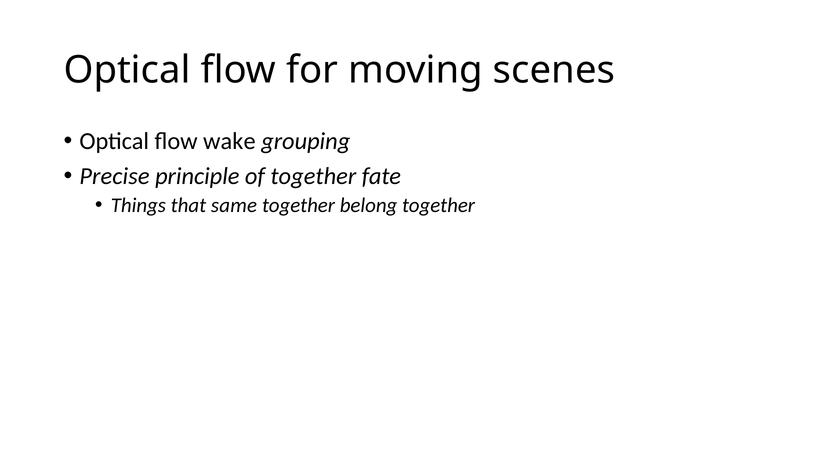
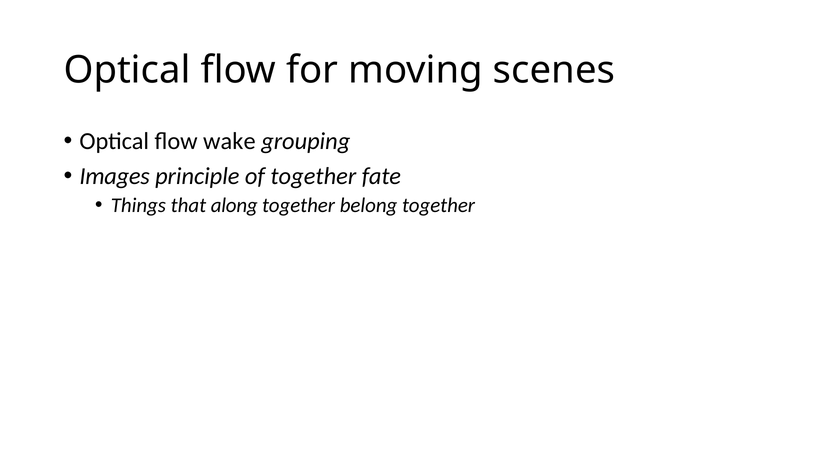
Precise: Precise -> Images (115, 176)
same: same -> along (234, 205)
